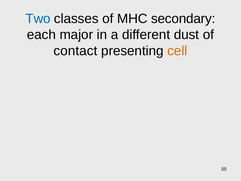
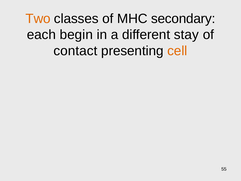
Two colour: blue -> orange (38, 19)
major: major -> begin (76, 35)
dust: dust -> stay (186, 35)
